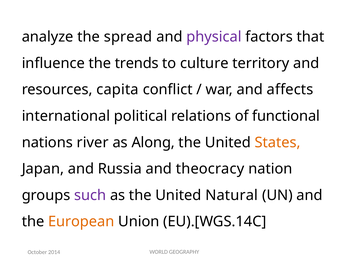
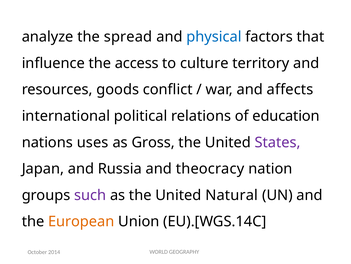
physical colour: purple -> blue (214, 37)
trends: trends -> access (137, 63)
capita: capita -> goods (118, 89)
functional: functional -> education (286, 116)
river: river -> uses (93, 142)
Along: Along -> Gross (153, 142)
States colour: orange -> purple (278, 142)
